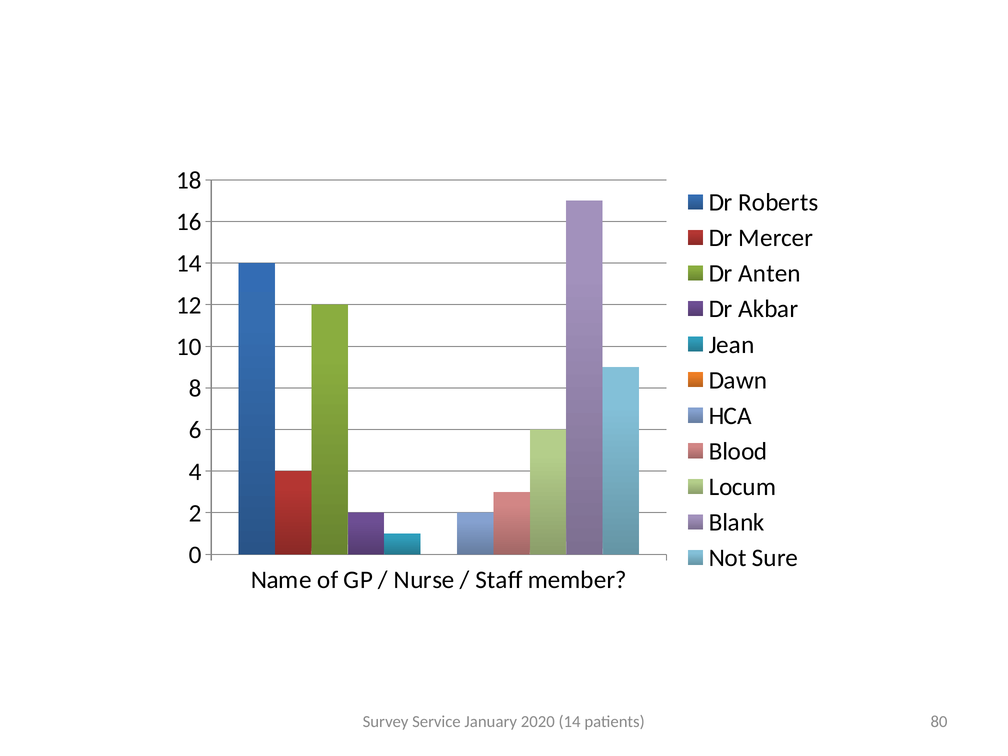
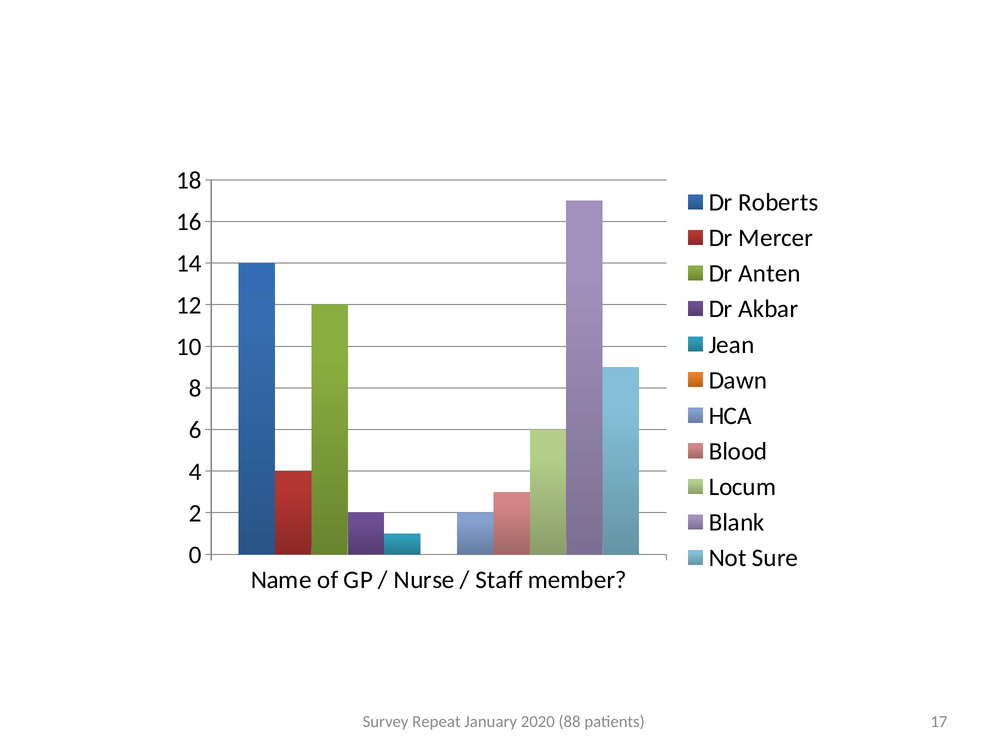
Service: Service -> Repeat (436, 722)
2020 14: 14 -> 88 (570, 722)
80: 80 -> 17 (939, 722)
